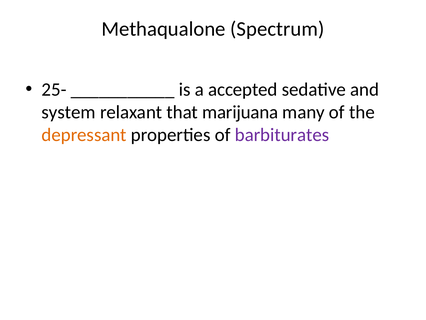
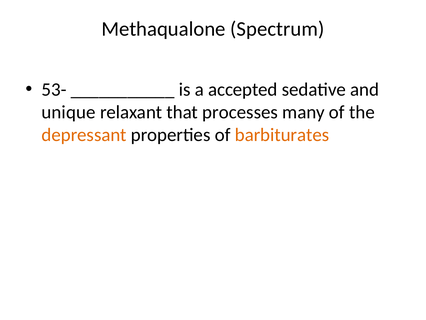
25-: 25- -> 53- (54, 89)
system: system -> unique (69, 112)
marijuana: marijuana -> processes (240, 112)
barbiturates colour: purple -> orange (282, 135)
